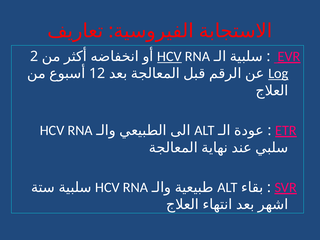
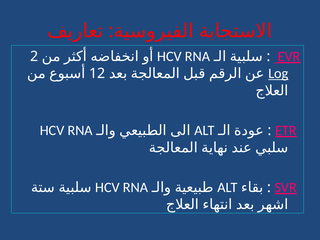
HCV underline: present -> none (169, 56)
